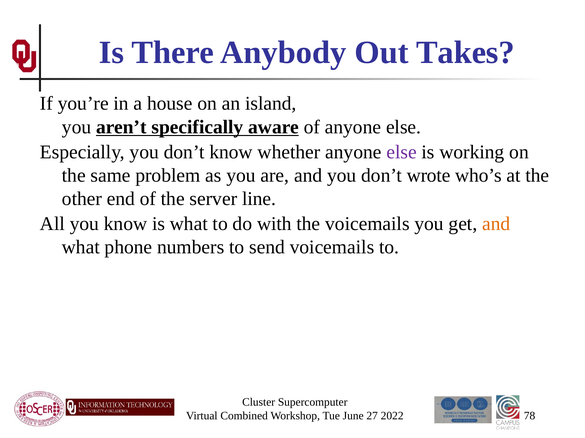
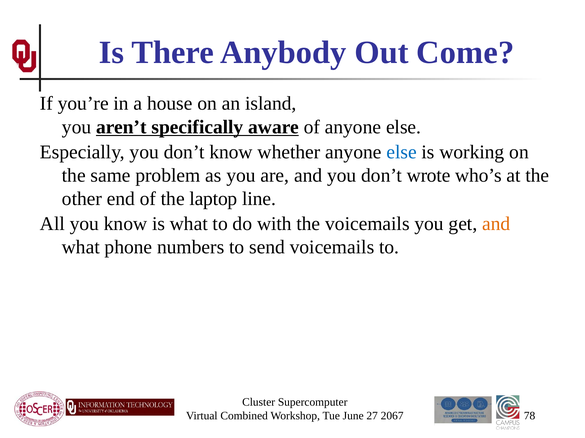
Takes: Takes -> Come (465, 52)
else colour: purple -> blue (402, 152)
server: server -> laptop (213, 199)
2022: 2022 -> 2067 (392, 416)
